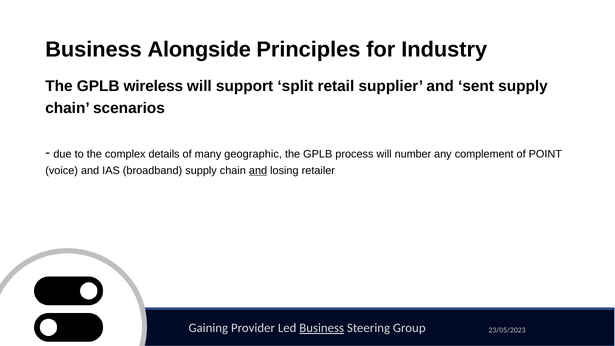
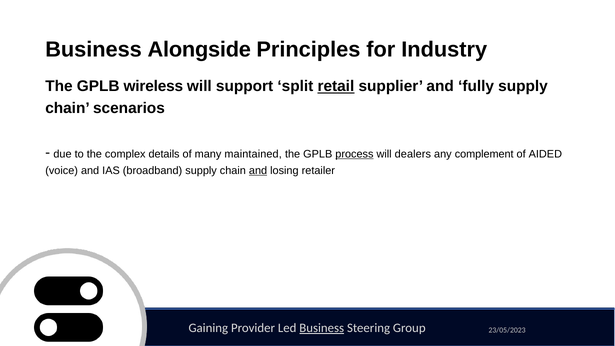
retail underline: none -> present (336, 86)
sent: sent -> fully (476, 86)
geographic: geographic -> maintained (253, 154)
process underline: none -> present (354, 154)
number: number -> dealers (413, 154)
POINT: POINT -> AIDED (545, 154)
